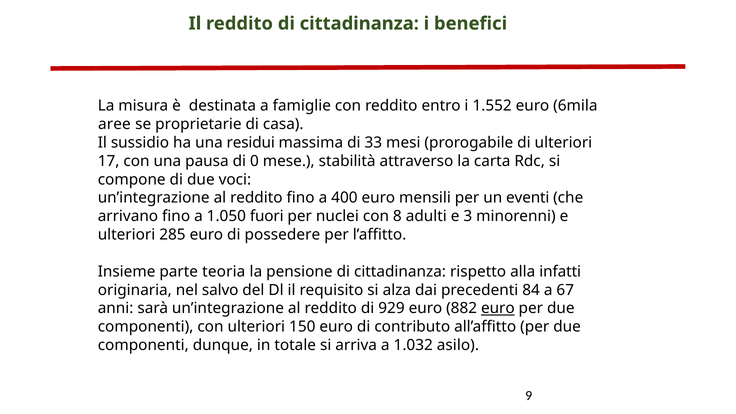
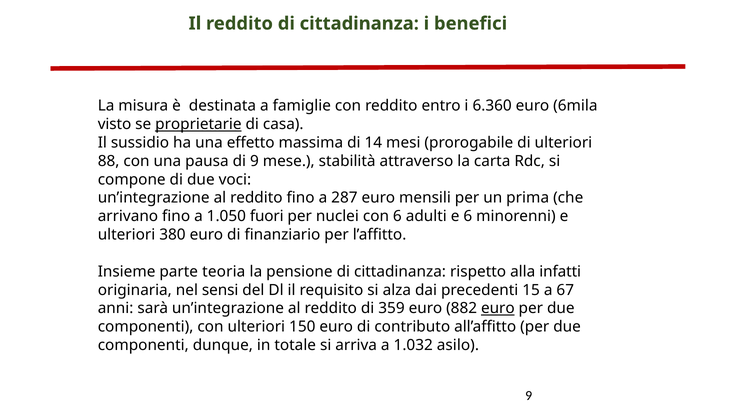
1.552: 1.552 -> 6.360 (492, 106)
aree: aree -> visto (115, 124)
proprietarie underline: none -> present (198, 124)
residui: residui -> effetto (251, 143)
33: 33 -> 14 (373, 143)
17: 17 -> 88 (109, 161)
di 0: 0 -> 9 (254, 161)
400: 400 -> 287 (344, 198)
eventi: eventi -> prima (528, 198)
con 8: 8 -> 6 (397, 216)
e 3: 3 -> 6 (468, 216)
285: 285 -> 380 (172, 235)
possedere: possedere -> finanziario (282, 235)
salvo: salvo -> sensi (220, 290)
84: 84 -> 15 (531, 290)
929: 929 -> 359 (391, 308)
